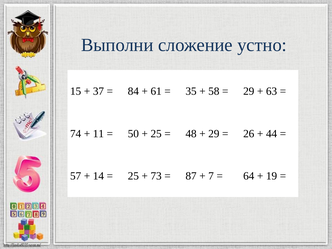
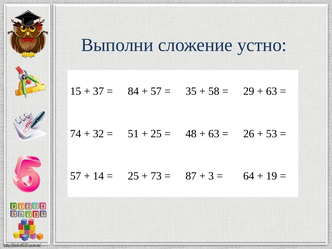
61: 61 -> 57 (156, 91)
11: 11 -> 32 (98, 134)
50: 50 -> 51 (133, 134)
29: 29 -> 63 (214, 134)
44: 44 -> 53 (272, 134)
7: 7 -> 3 (211, 176)
